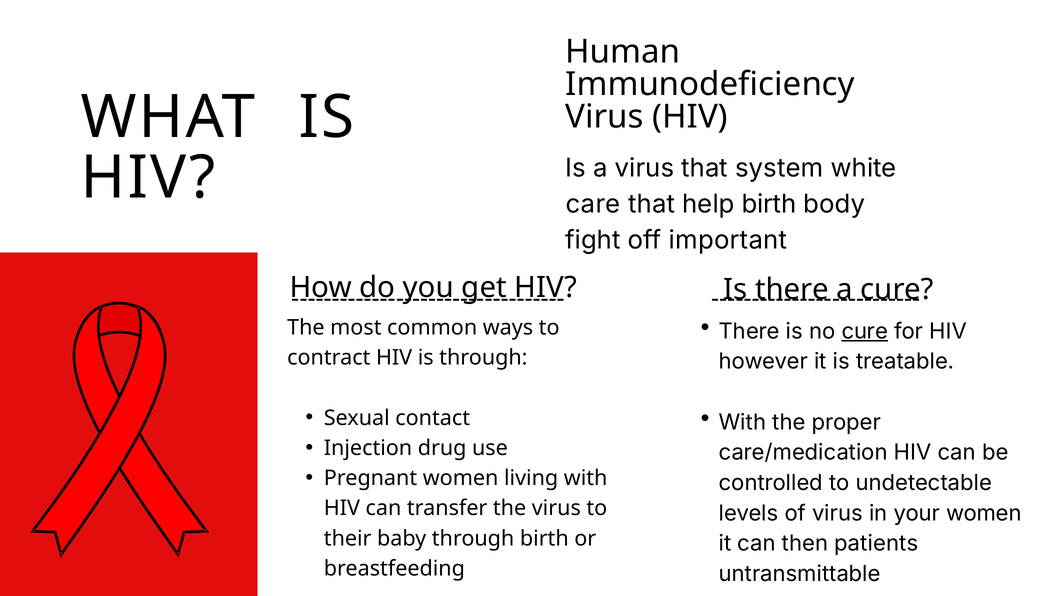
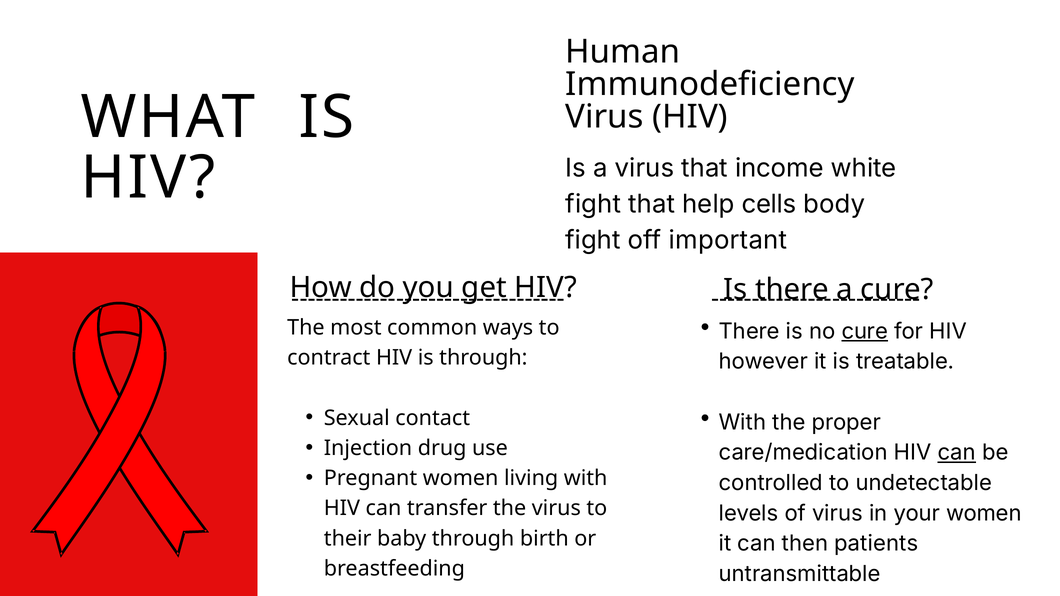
system: system -> income (779, 168)
care: care -> fight (593, 204)
help birth: birth -> cells (769, 204)
can underline: none -> present (957, 453)
